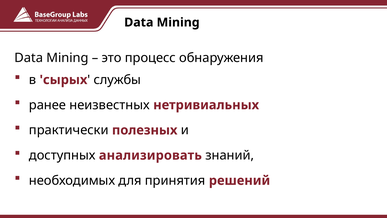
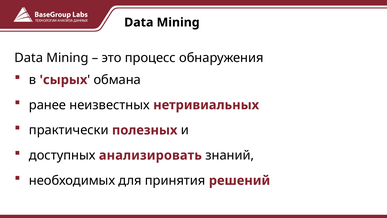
службы: службы -> обмана (117, 80)
